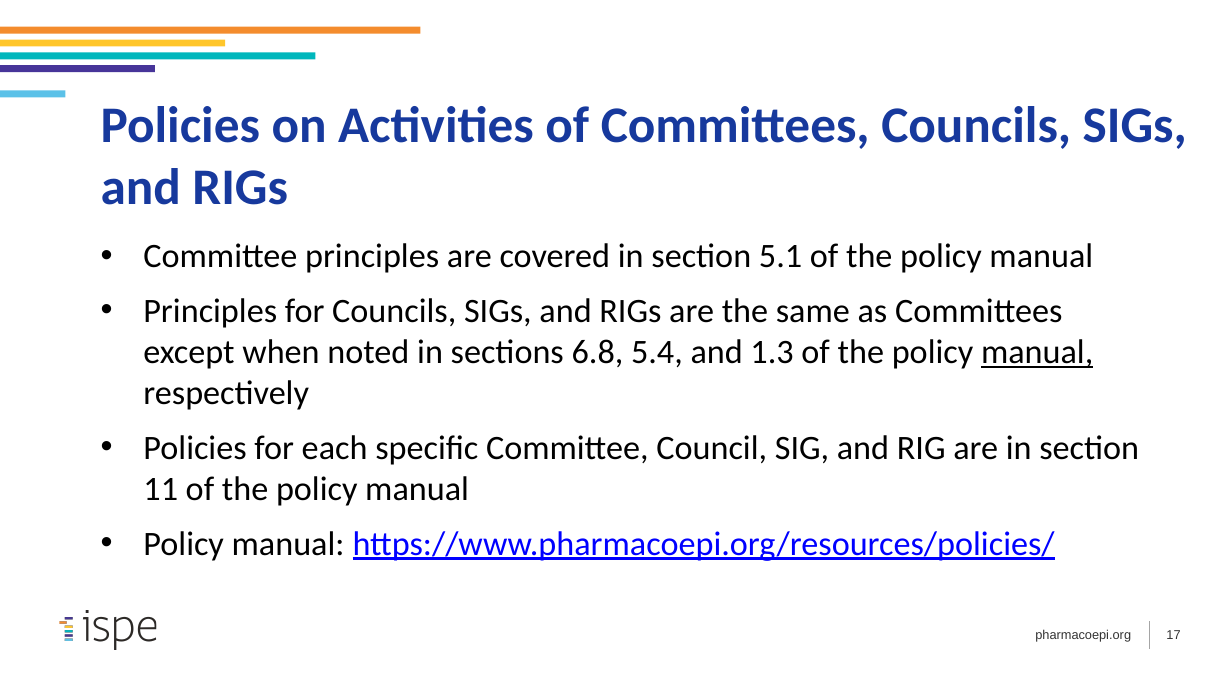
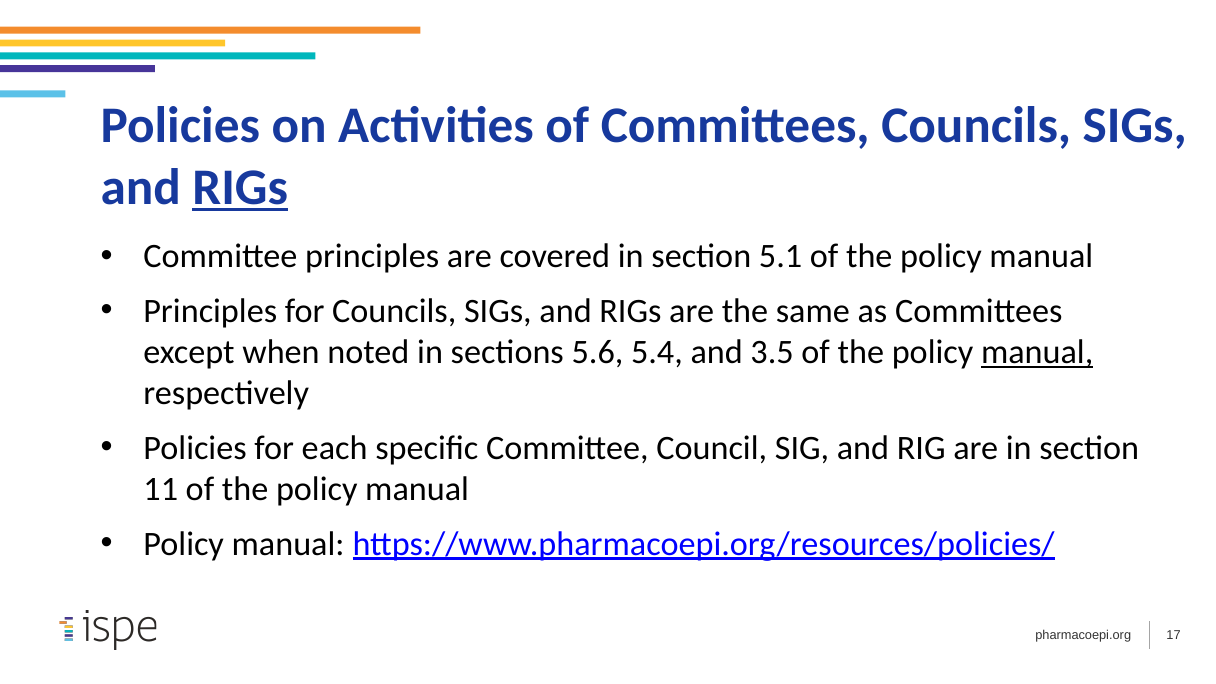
RIGs underline: none -> present (240, 187)
6.8: 6.8 -> 5.6 (597, 352)
1.3: 1.3 -> 3.5 (772, 352)
